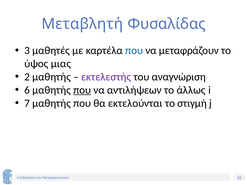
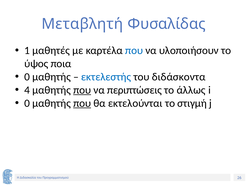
3: 3 -> 1 (27, 51)
μεταφράζουν: μεταφράζουν -> υλοποιήσουν (189, 51)
μιας: μιας -> ποια (61, 64)
2: 2 -> 0 (27, 77)
εκτελεστής colour: purple -> blue (106, 77)
αναγνώριση: αναγνώριση -> διδάσκοντα (179, 77)
6: 6 -> 4 (27, 90)
αντιλήψεων: αντιλήψεων -> περιπτώσεις (134, 90)
7: 7 -> 0 (27, 103)
που underline: none -> present (82, 103)
